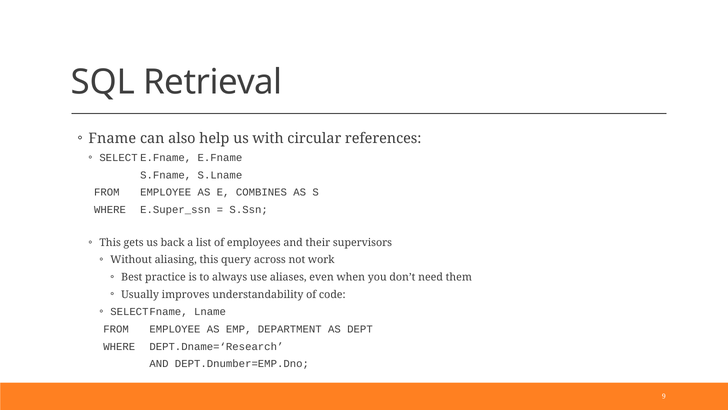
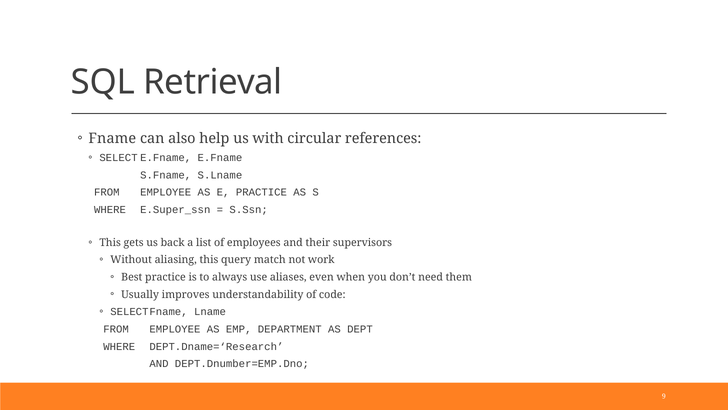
E COMBINES: COMBINES -> PRACTICE (261, 192)
across: across -> match (270, 260)
